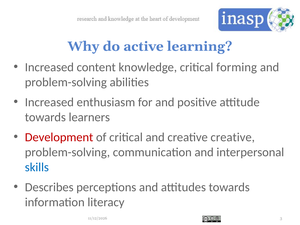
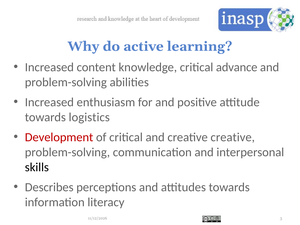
forming: forming -> advance (237, 67)
learners: learners -> logistics (89, 117)
skills colour: blue -> black (37, 167)
